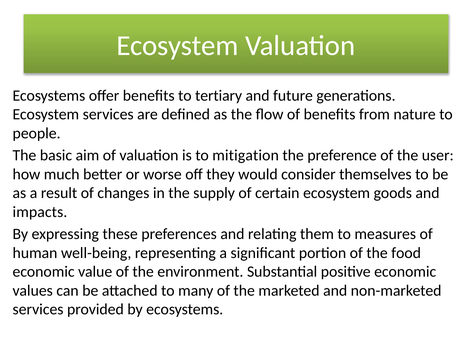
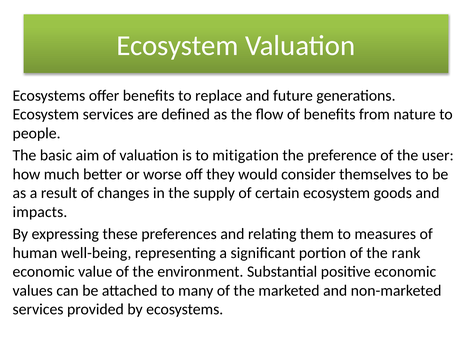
tertiary: tertiary -> replace (219, 96)
food: food -> rank (406, 253)
